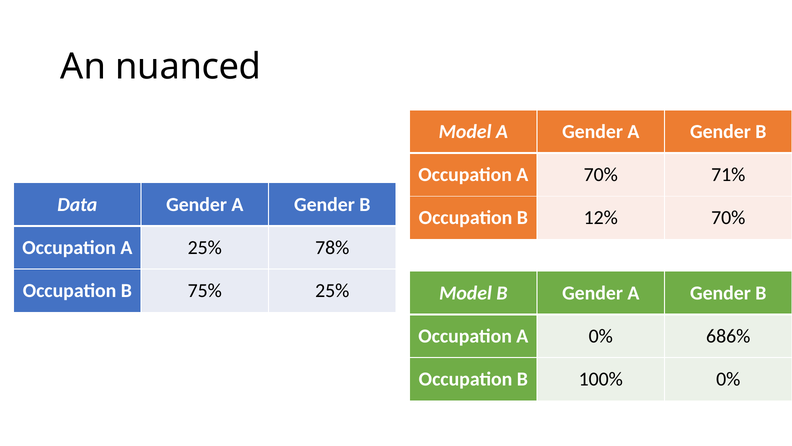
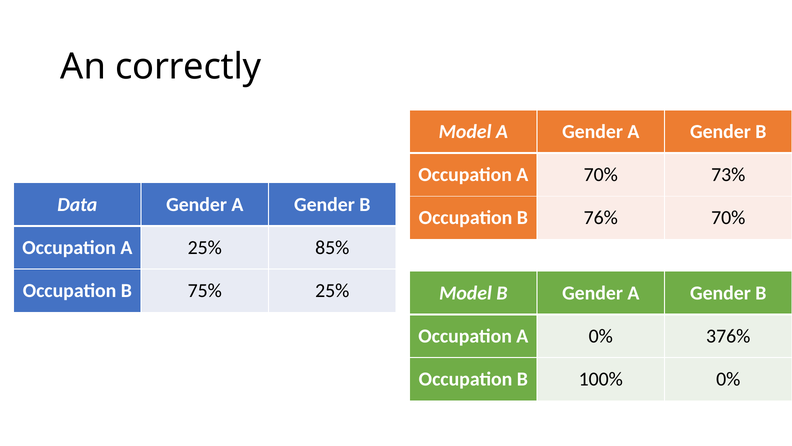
nuanced: nuanced -> correctly (188, 67)
71%: 71% -> 73% (728, 175)
12%: 12% -> 76% (601, 218)
78%: 78% -> 85% (332, 247)
686%: 686% -> 376% (728, 336)
